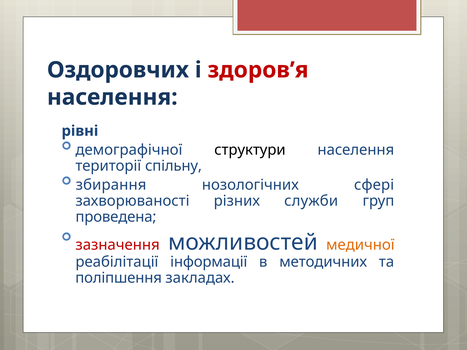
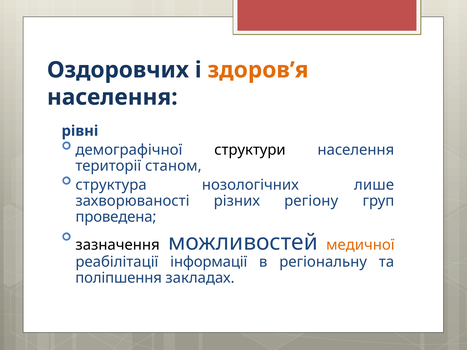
здоров’я colour: red -> orange (258, 70)
спільну: спільну -> станом (173, 166)
збирання: збирання -> структура (111, 185)
сфері: сфері -> лише (374, 185)
служби: служби -> регіону (311, 201)
зазначення colour: red -> black (118, 245)
методичних: методичних -> регіональну (323, 262)
